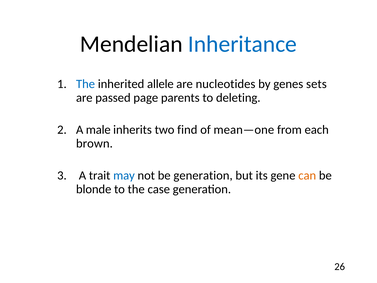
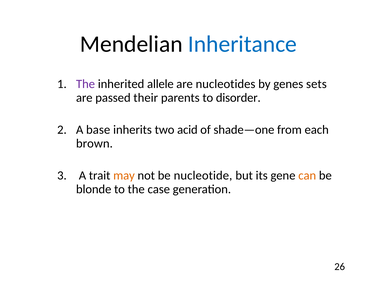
The colour: blue -> purple (85, 84)
page: page -> their (146, 98)
deleting: deleting -> disorder (238, 98)
male: male -> base (98, 130)
find: find -> acid (187, 130)
mean—one: mean—one -> shade—one (244, 130)
may colour: blue -> orange (124, 175)
be generation: generation -> nucleotide (203, 175)
